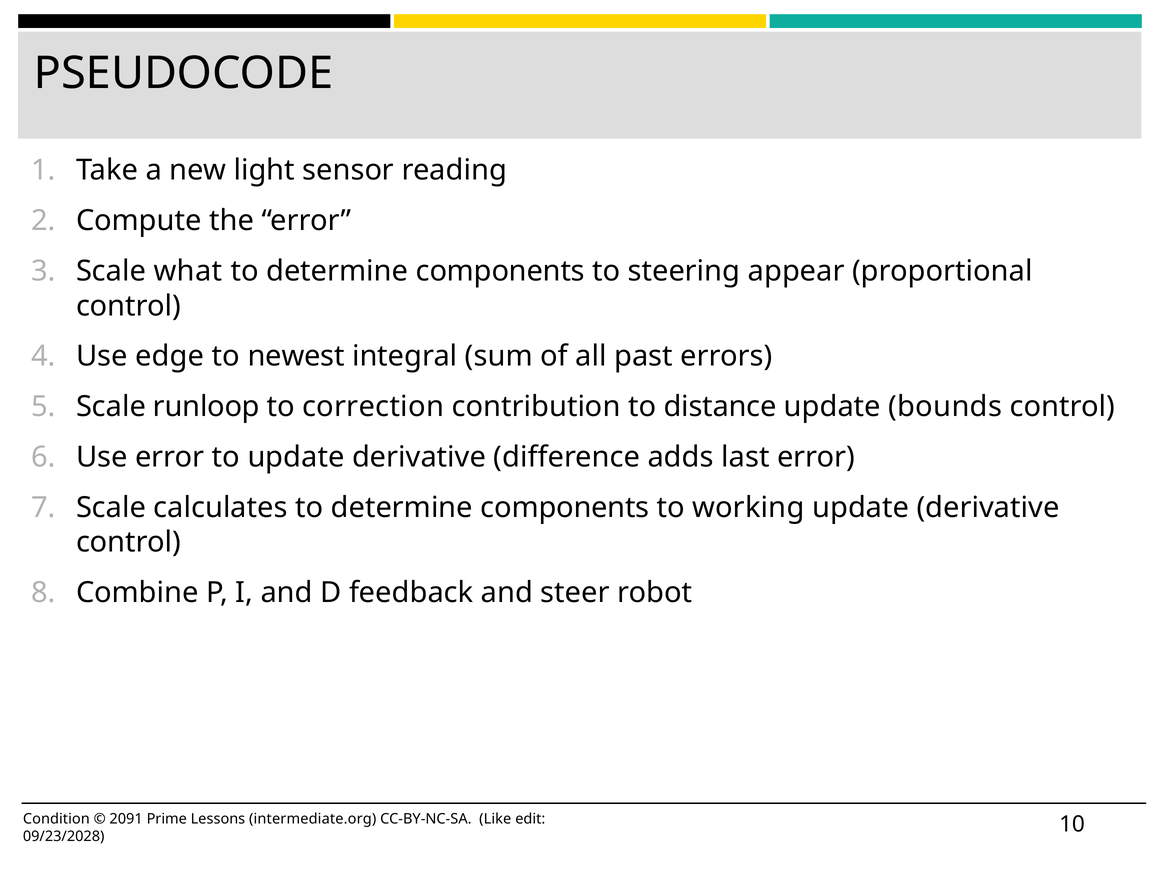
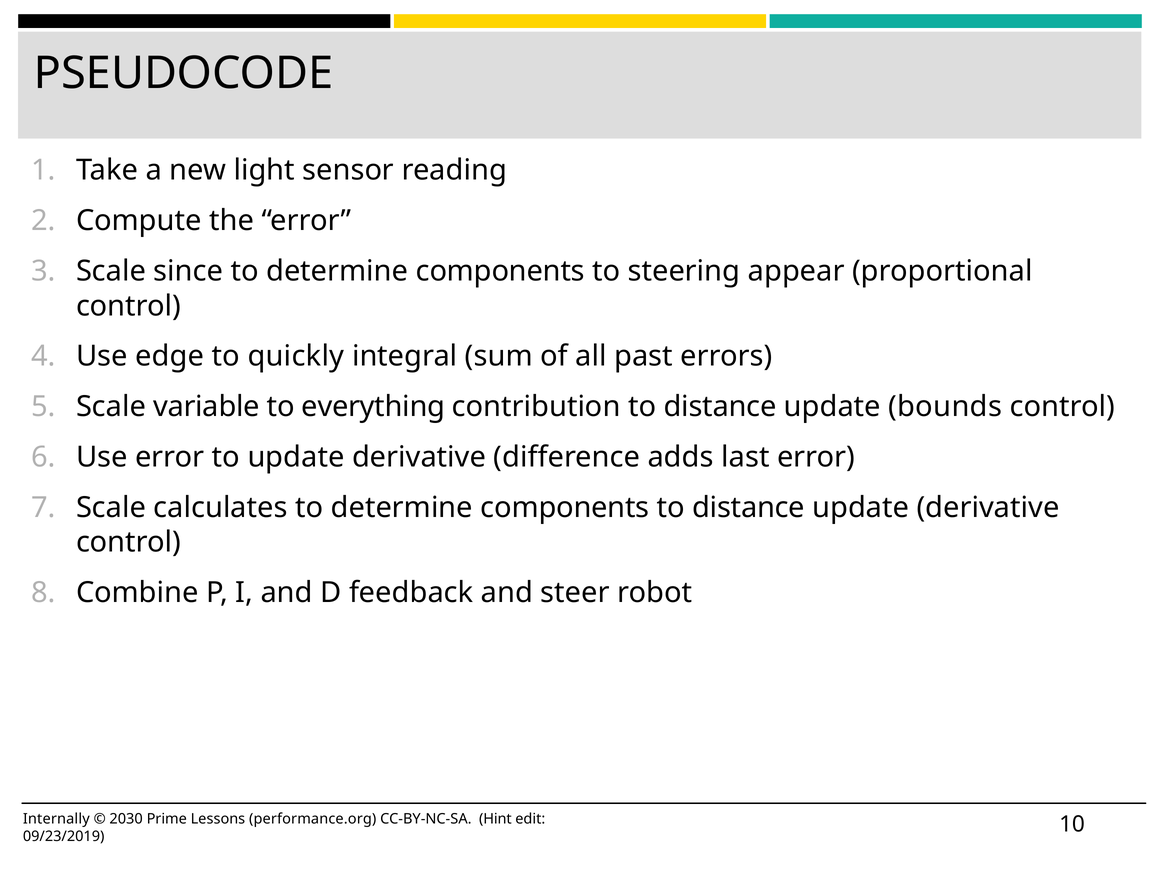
what: what -> since (188, 271)
newest: newest -> quickly (296, 356)
runloop: runloop -> variable (206, 407)
correction: correction -> everything (373, 407)
working: working -> distance (749, 508)
Condition: Condition -> Internally (56, 819)
2091: 2091 -> 2030 (126, 819)
intermediate.org: intermediate.org -> performance.org (313, 819)
Like: Like -> Hint (495, 819)
09/23/2028: 09/23/2028 -> 09/23/2019 (64, 837)
